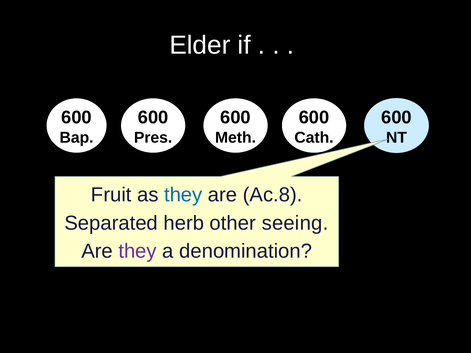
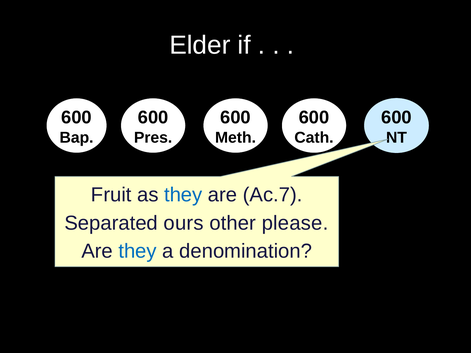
Ac.8: Ac.8 -> Ac.7 (273, 195)
herb: herb -> ours (184, 223)
seeing: seeing -> please (295, 223)
they colour: purple -> blue (138, 251)
